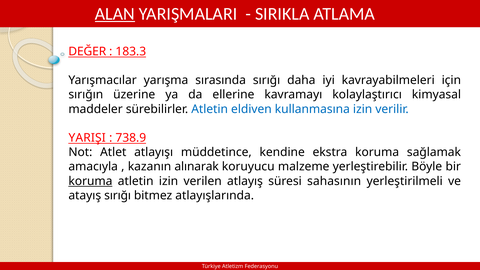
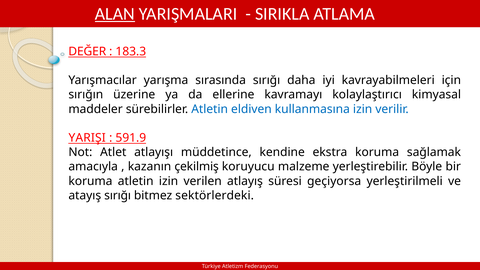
738.9: 738.9 -> 591.9 (131, 138)
alınarak: alınarak -> çekilmiş (197, 167)
koruma underline: present -> none (90, 181)
sahasının: sahasının -> geçiyorsa (334, 181)
atlayışlarında: atlayışlarında -> sektörlerdeki (215, 195)
